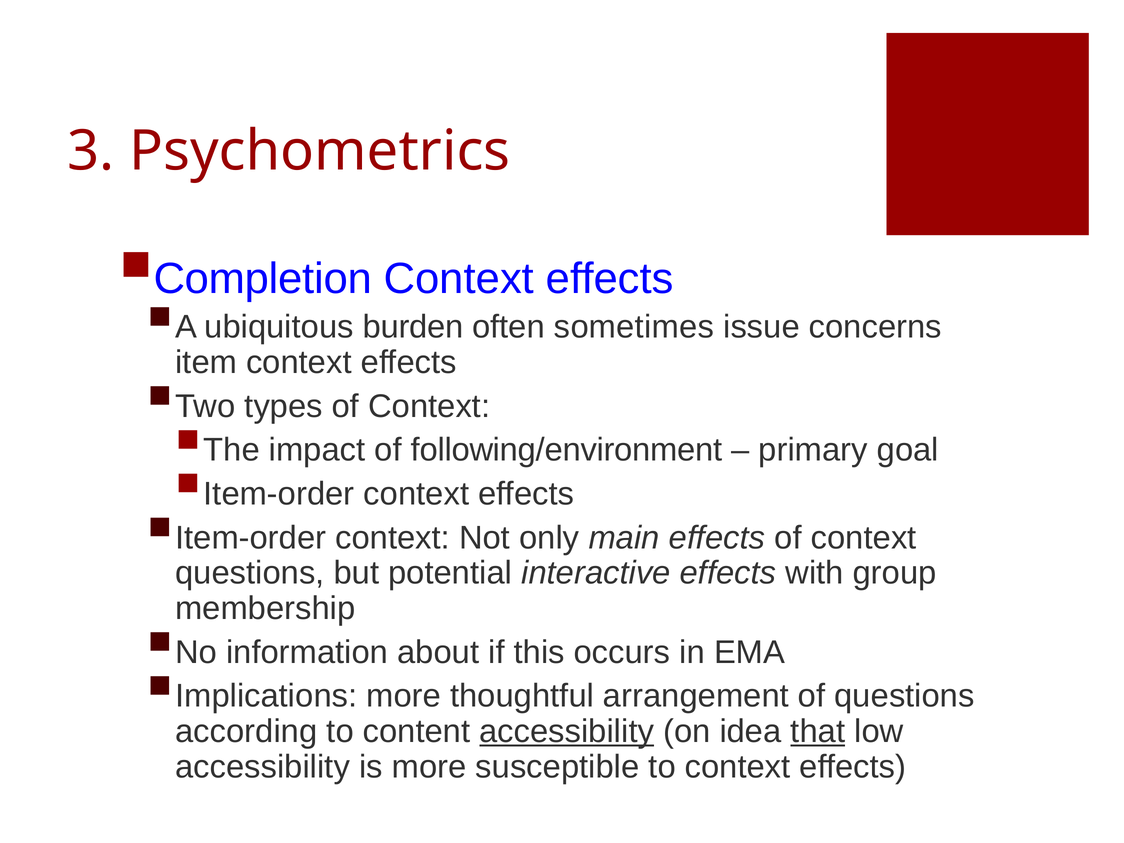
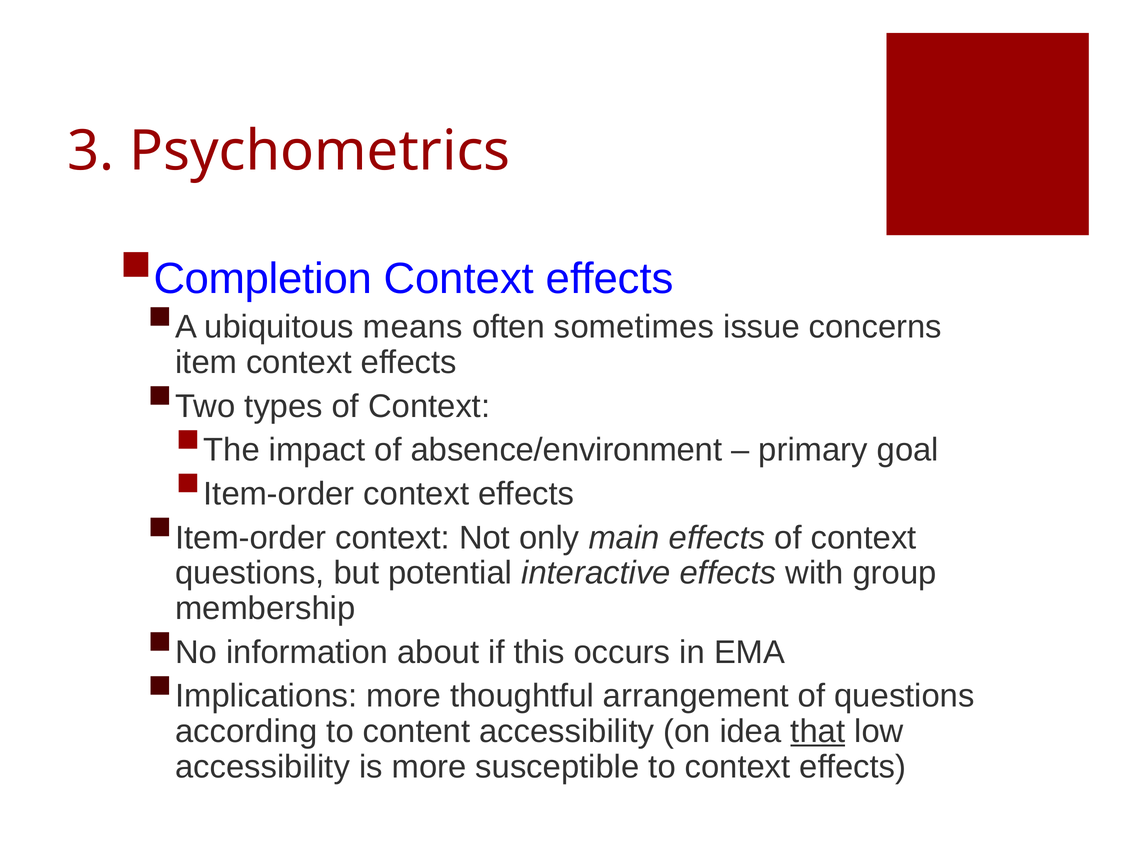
burden: burden -> means (413, 327)
following/environment: following/environment -> absence/environment (566, 450)
accessibility underline: present -> none (567, 732)
